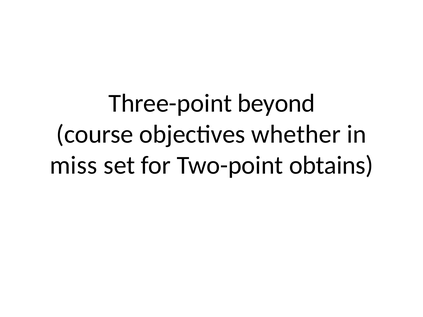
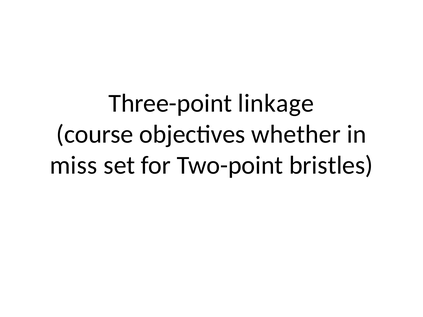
beyond: beyond -> linkage (276, 103)
obtains: obtains -> bristles (331, 165)
